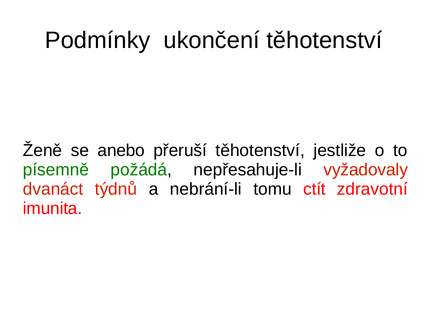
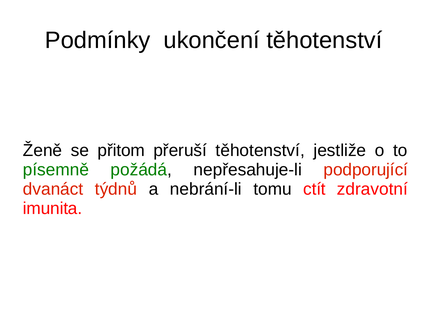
anebo: anebo -> přitom (121, 151)
vyžadovaly: vyžadovaly -> podporující (366, 170)
